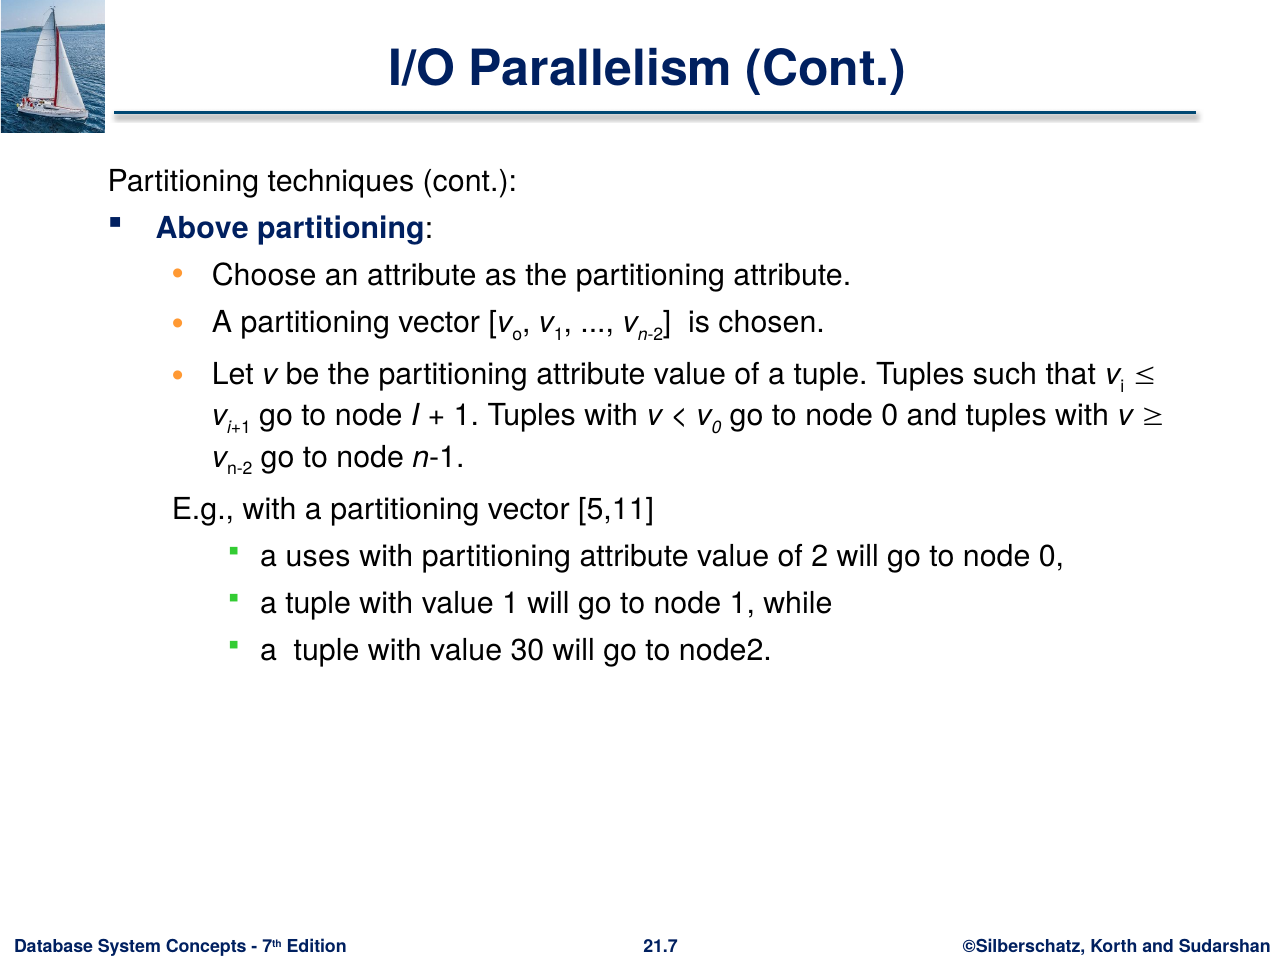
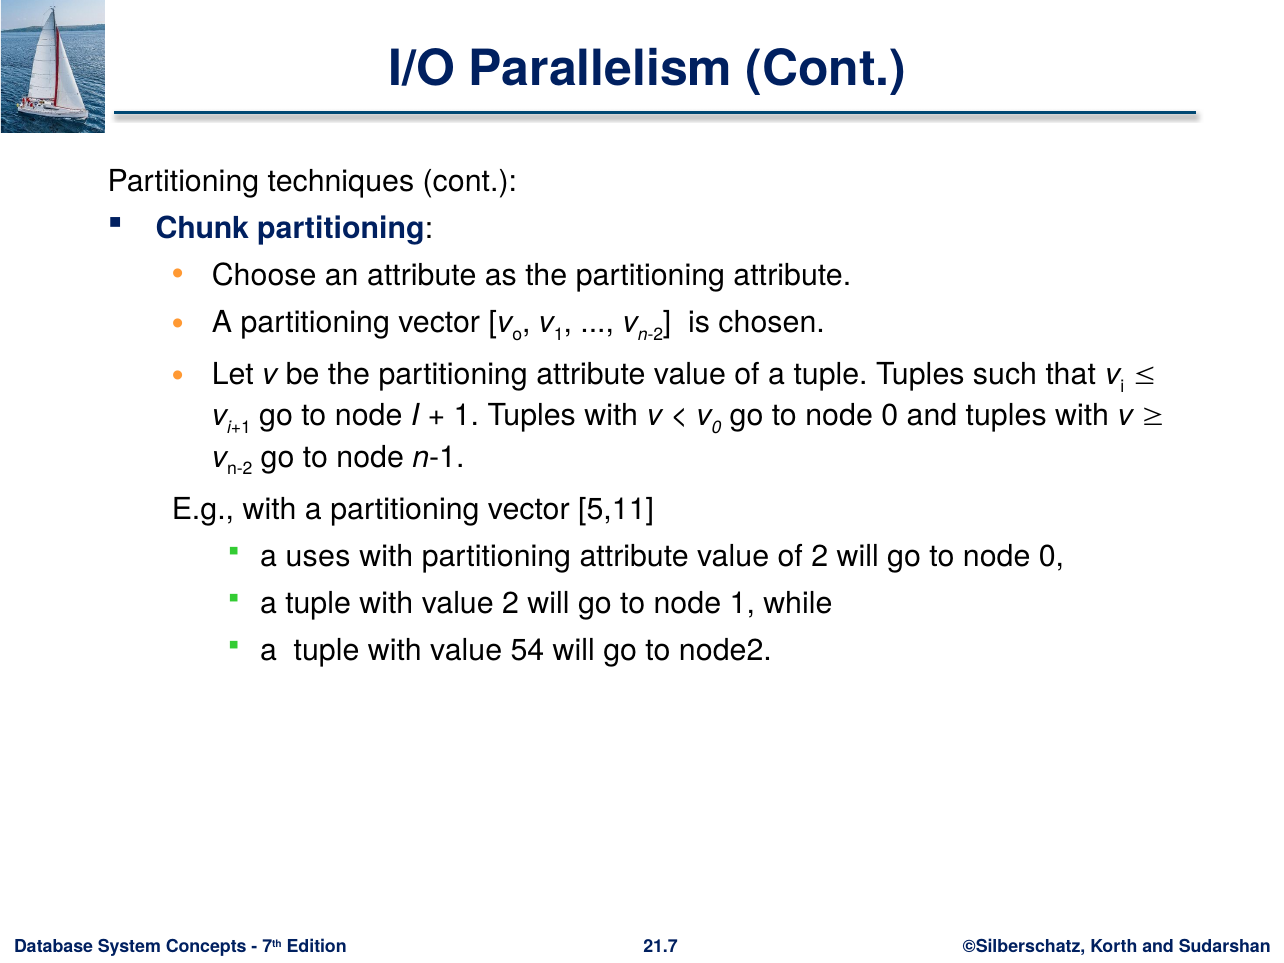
Above: Above -> Chunk (202, 229)
value 1: 1 -> 2 (511, 603)
30: 30 -> 54 (527, 650)
